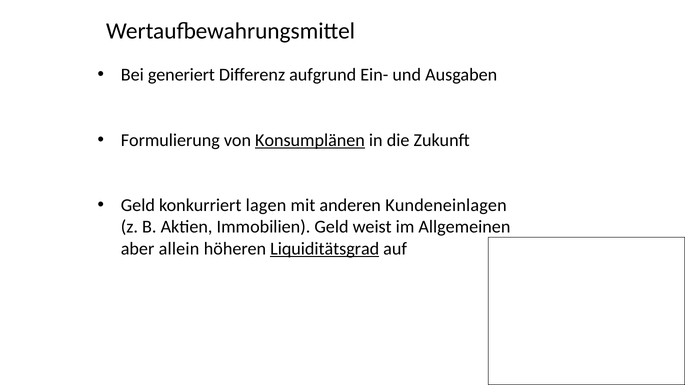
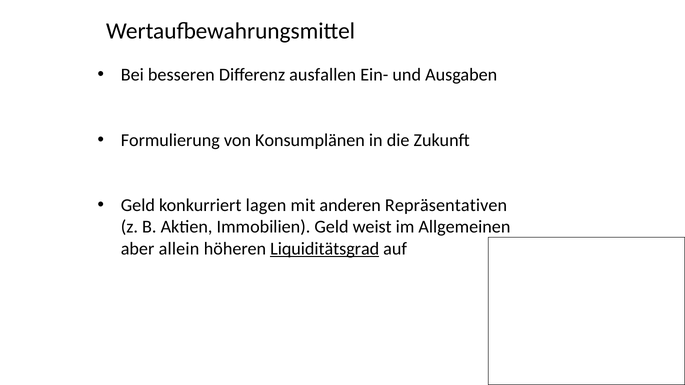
generiert: generiert -> besseren (181, 75)
aufgrund: aufgrund -> ausfallen (323, 75)
Konsumplänen underline: present -> none (310, 140)
Kundeneinlagen: Kundeneinlagen -> Repräsentativen (446, 205)
